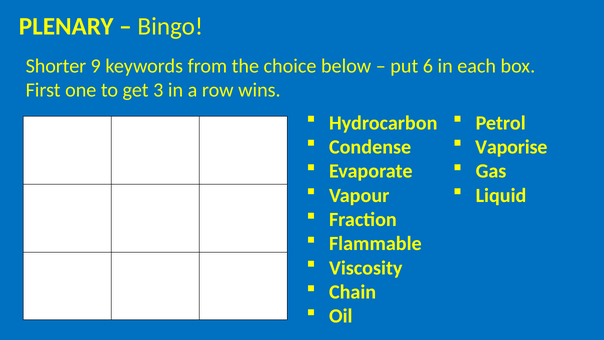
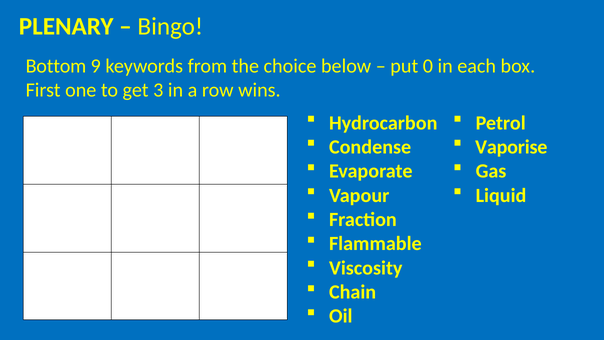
Shorter: Shorter -> Bottom (56, 66)
6: 6 -> 0 (428, 66)
